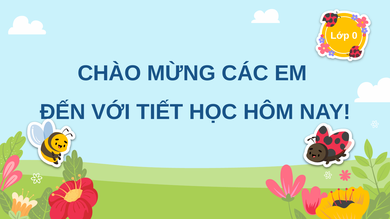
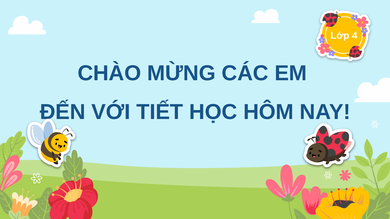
0: 0 -> 4 (355, 36)
